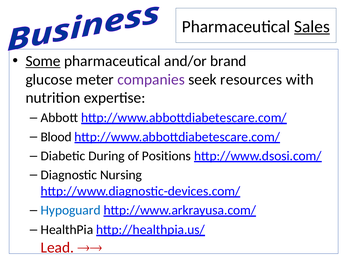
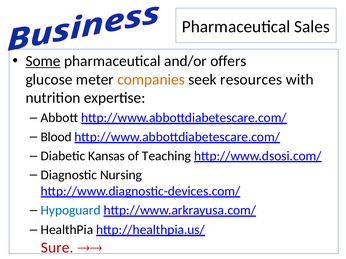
Sales underline: present -> none (312, 27)
brand: brand -> offers (228, 61)
companies colour: purple -> orange (151, 80)
During: During -> Kansas (107, 156)
Positions: Positions -> Teaching (166, 156)
Lead: Lead -> Sure (57, 248)
